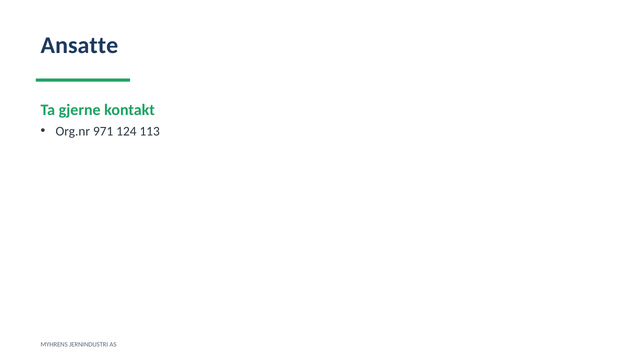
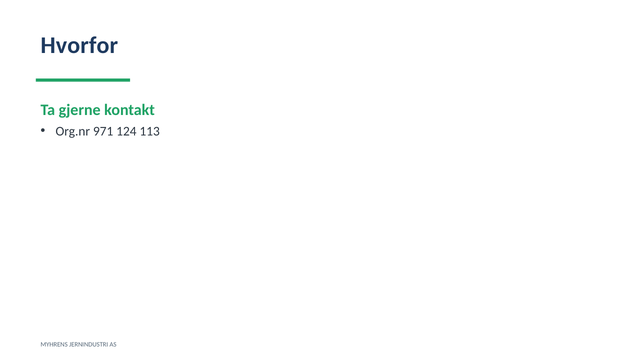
Ansatte: Ansatte -> Hvorfor (79, 46)
